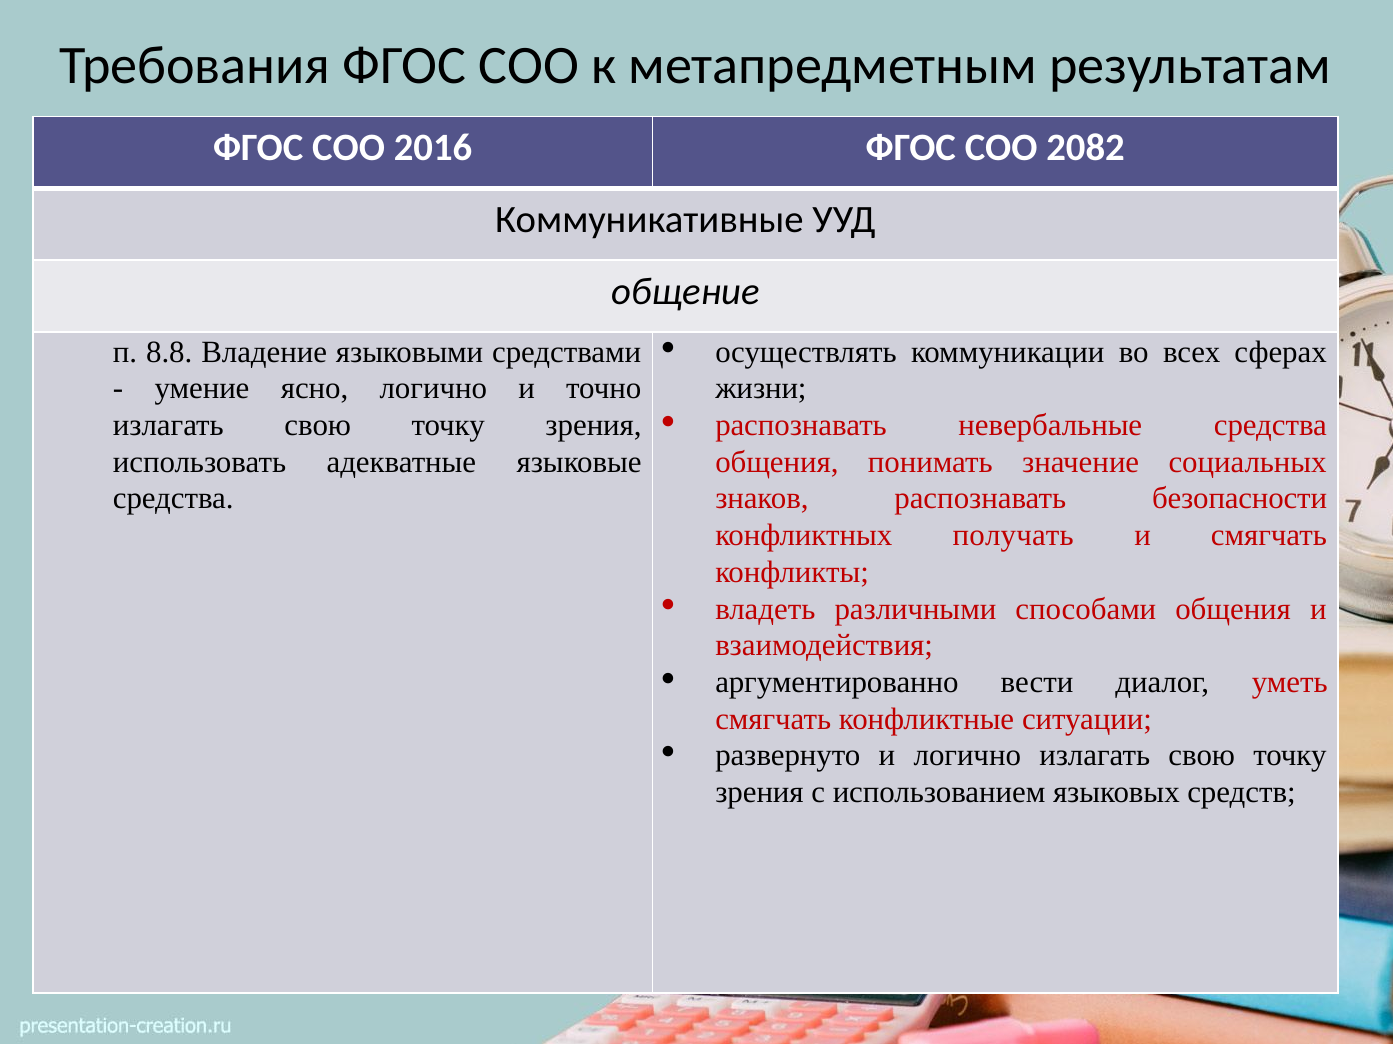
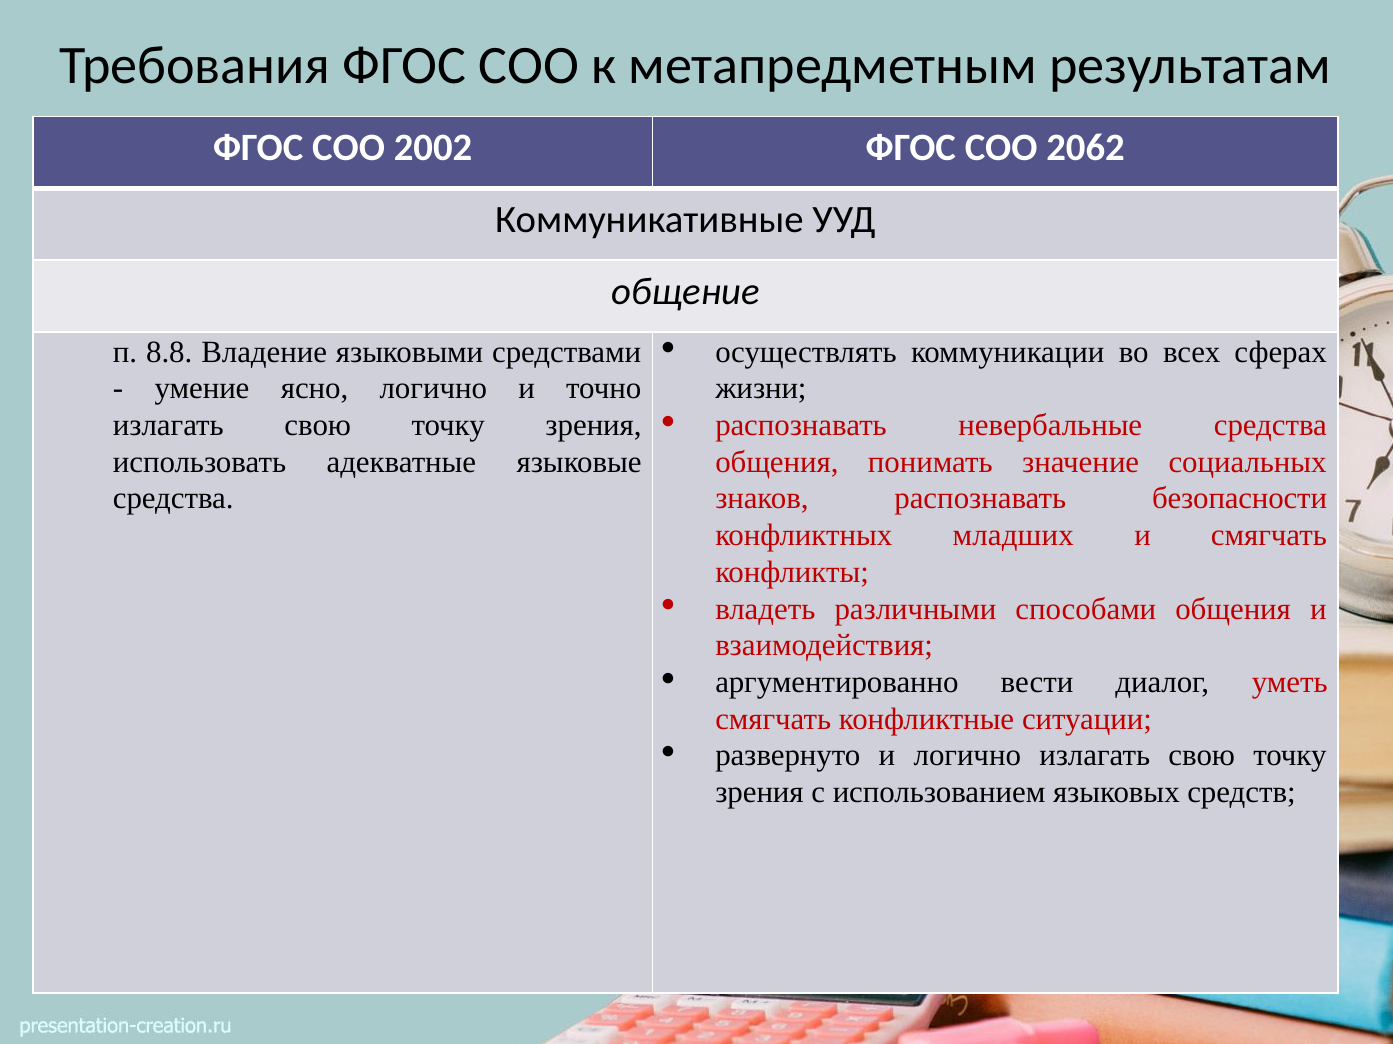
2016: 2016 -> 2002 (433, 148)
2082: 2082 -> 2062 (1086, 148)
получать: получать -> младших (1013, 536)
